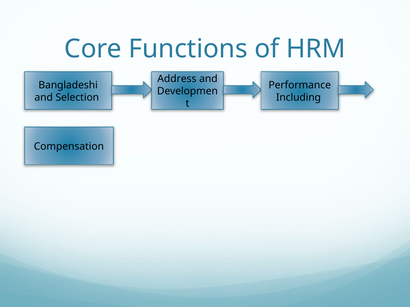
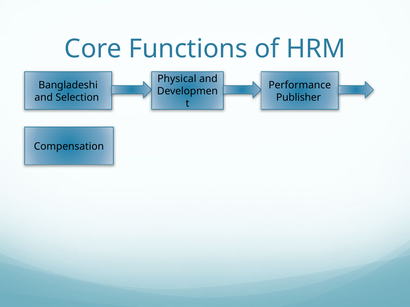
Address: Address -> Physical (177, 79)
Including: Including -> Publisher (298, 97)
